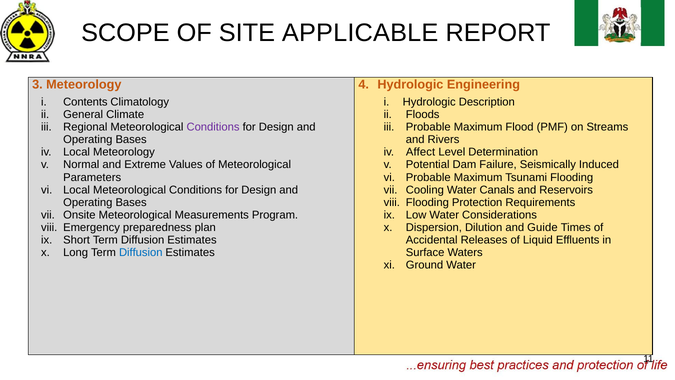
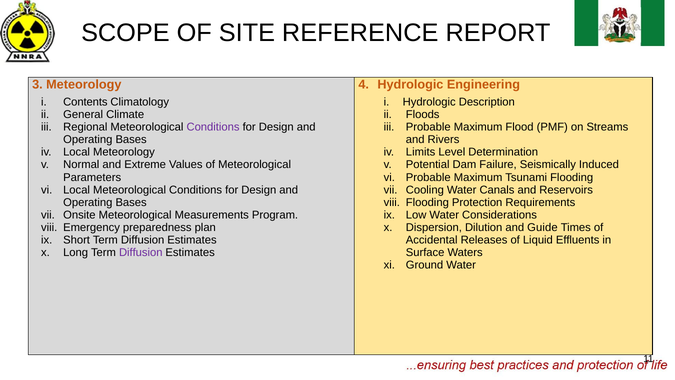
APPLICABLE: APPLICABLE -> REFERENCE (360, 33)
Affect: Affect -> Limits (421, 152)
Diffusion colour: blue -> purple (141, 252)
